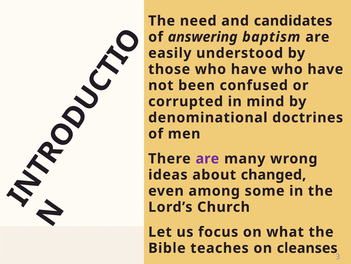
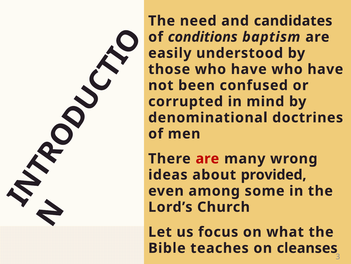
answering: answering -> conditions (203, 37)
are colour: purple -> red (207, 158)
changed: changed -> provided (274, 174)
